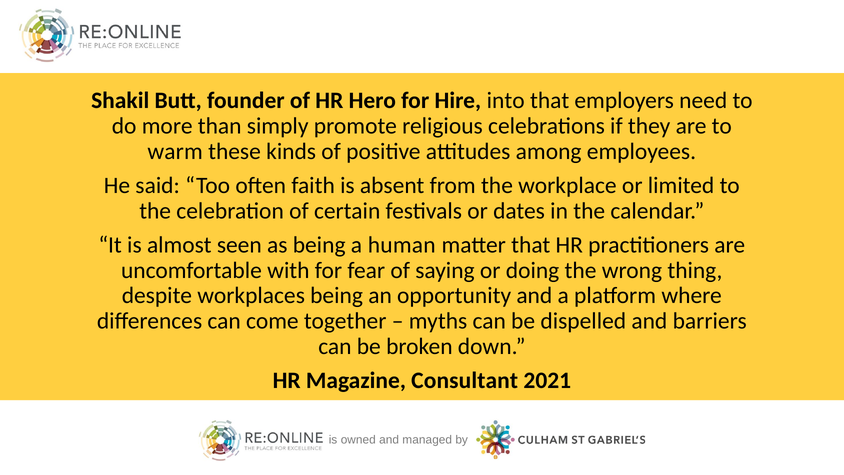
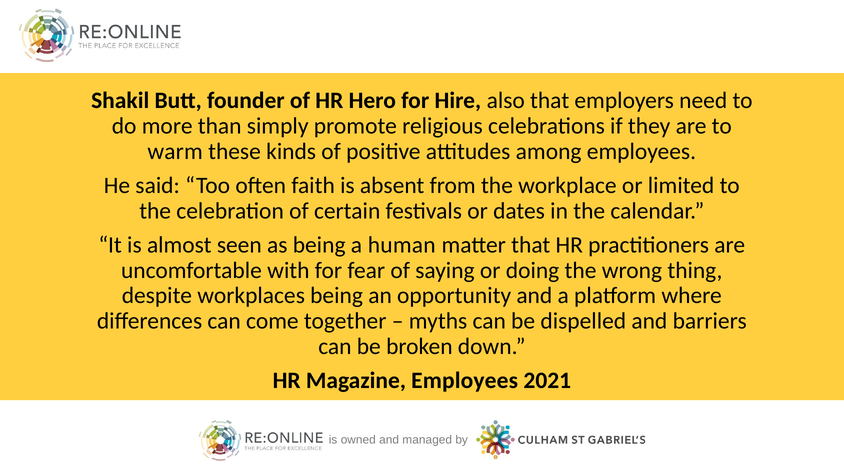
into: into -> also (506, 101)
Magazine Consultant: Consultant -> Employees (465, 380)
